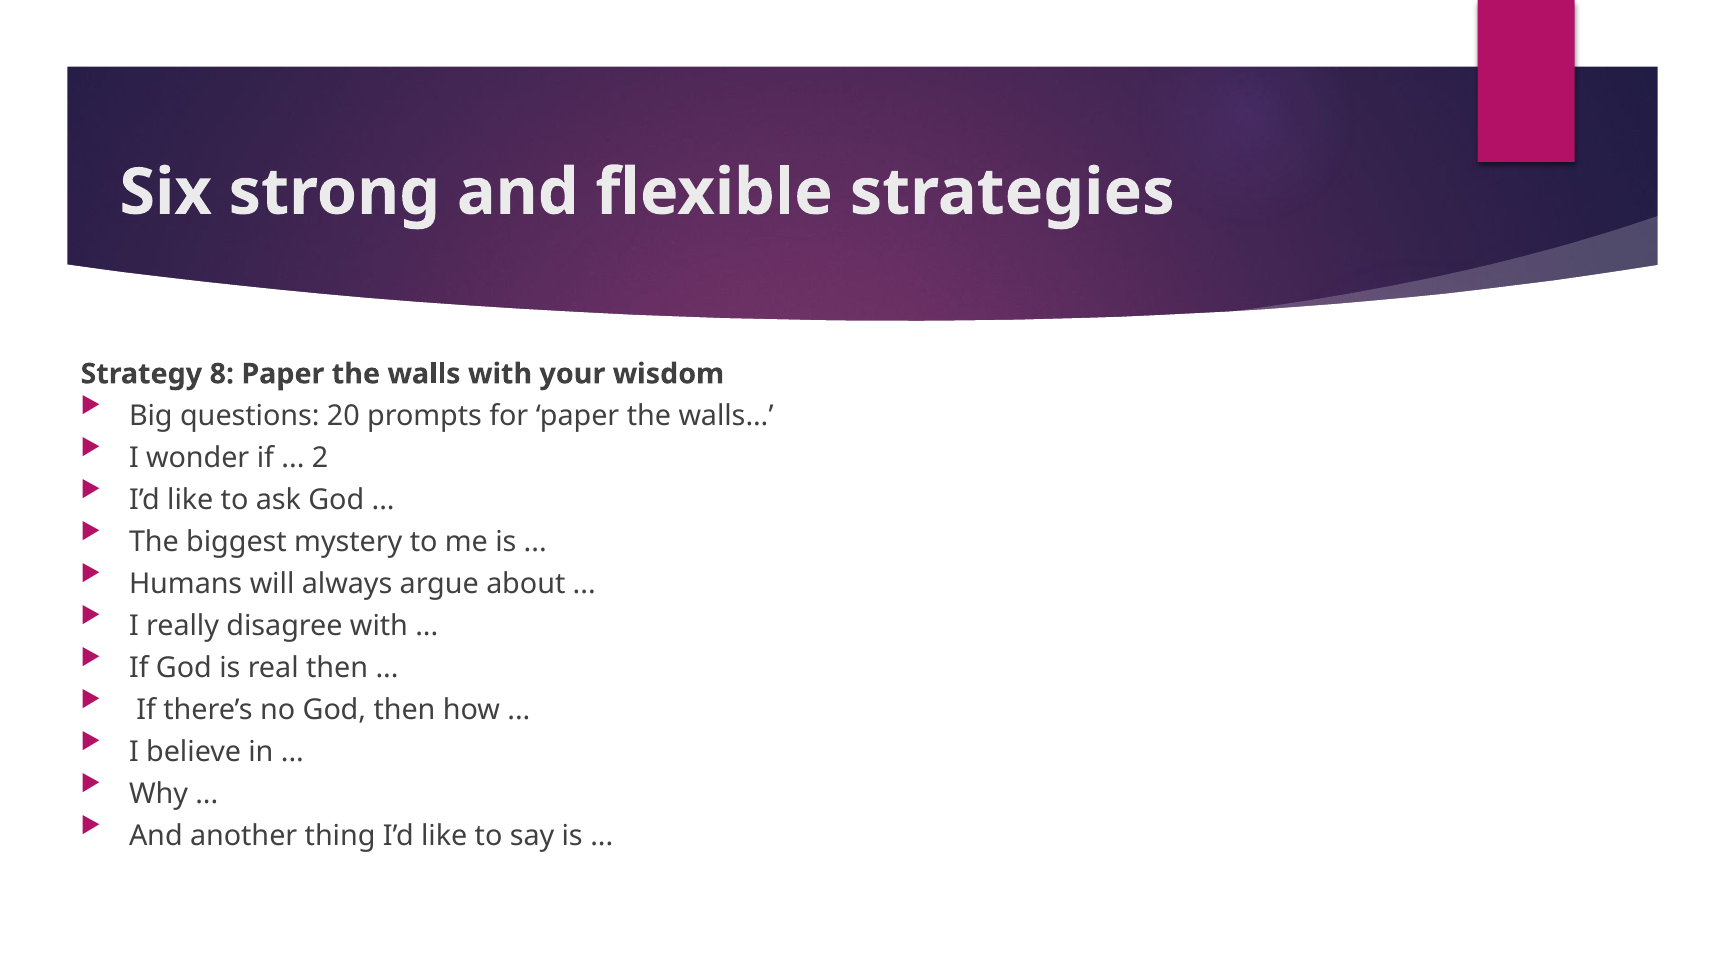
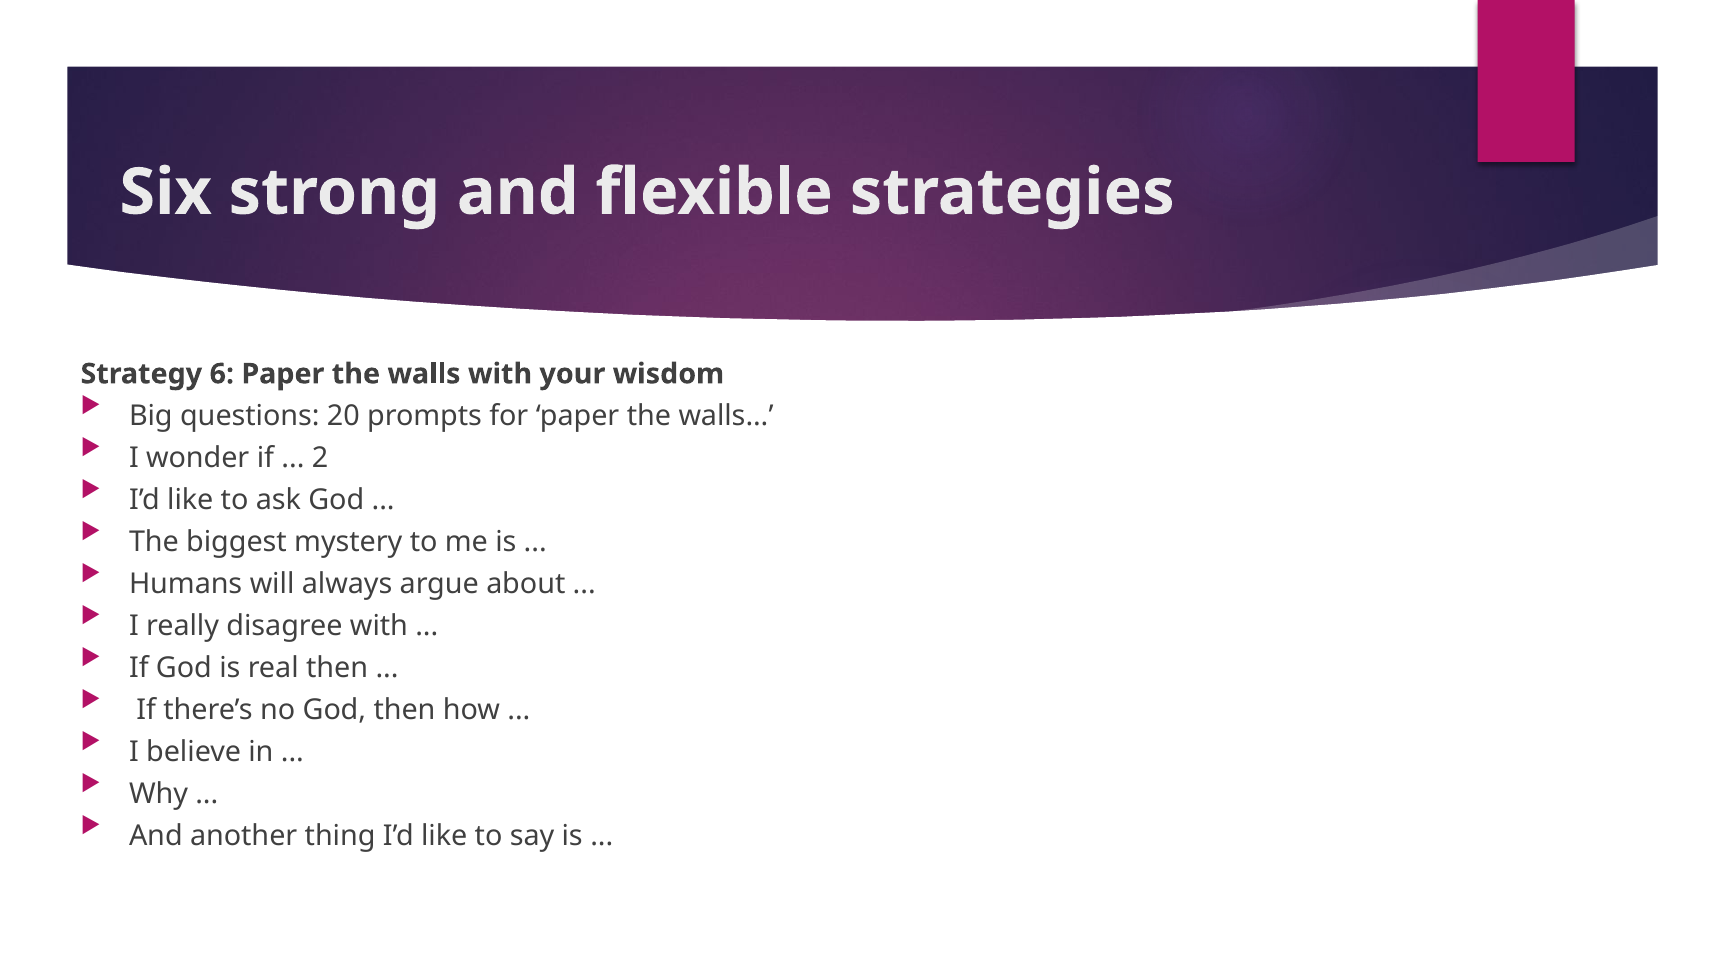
8: 8 -> 6 (222, 374)
